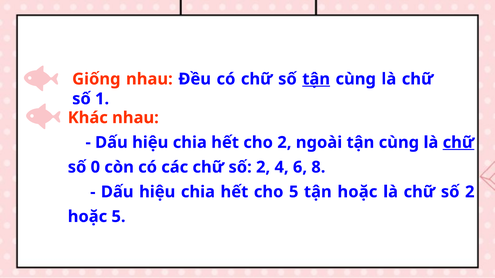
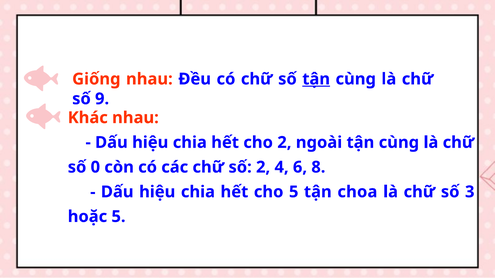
1: 1 -> 9 (102, 99)
chữ underline: present -> none (459, 143)
tận hoặc: hoặc -> choa (357, 192)
là chữ số 2: 2 -> 3 (470, 192)
